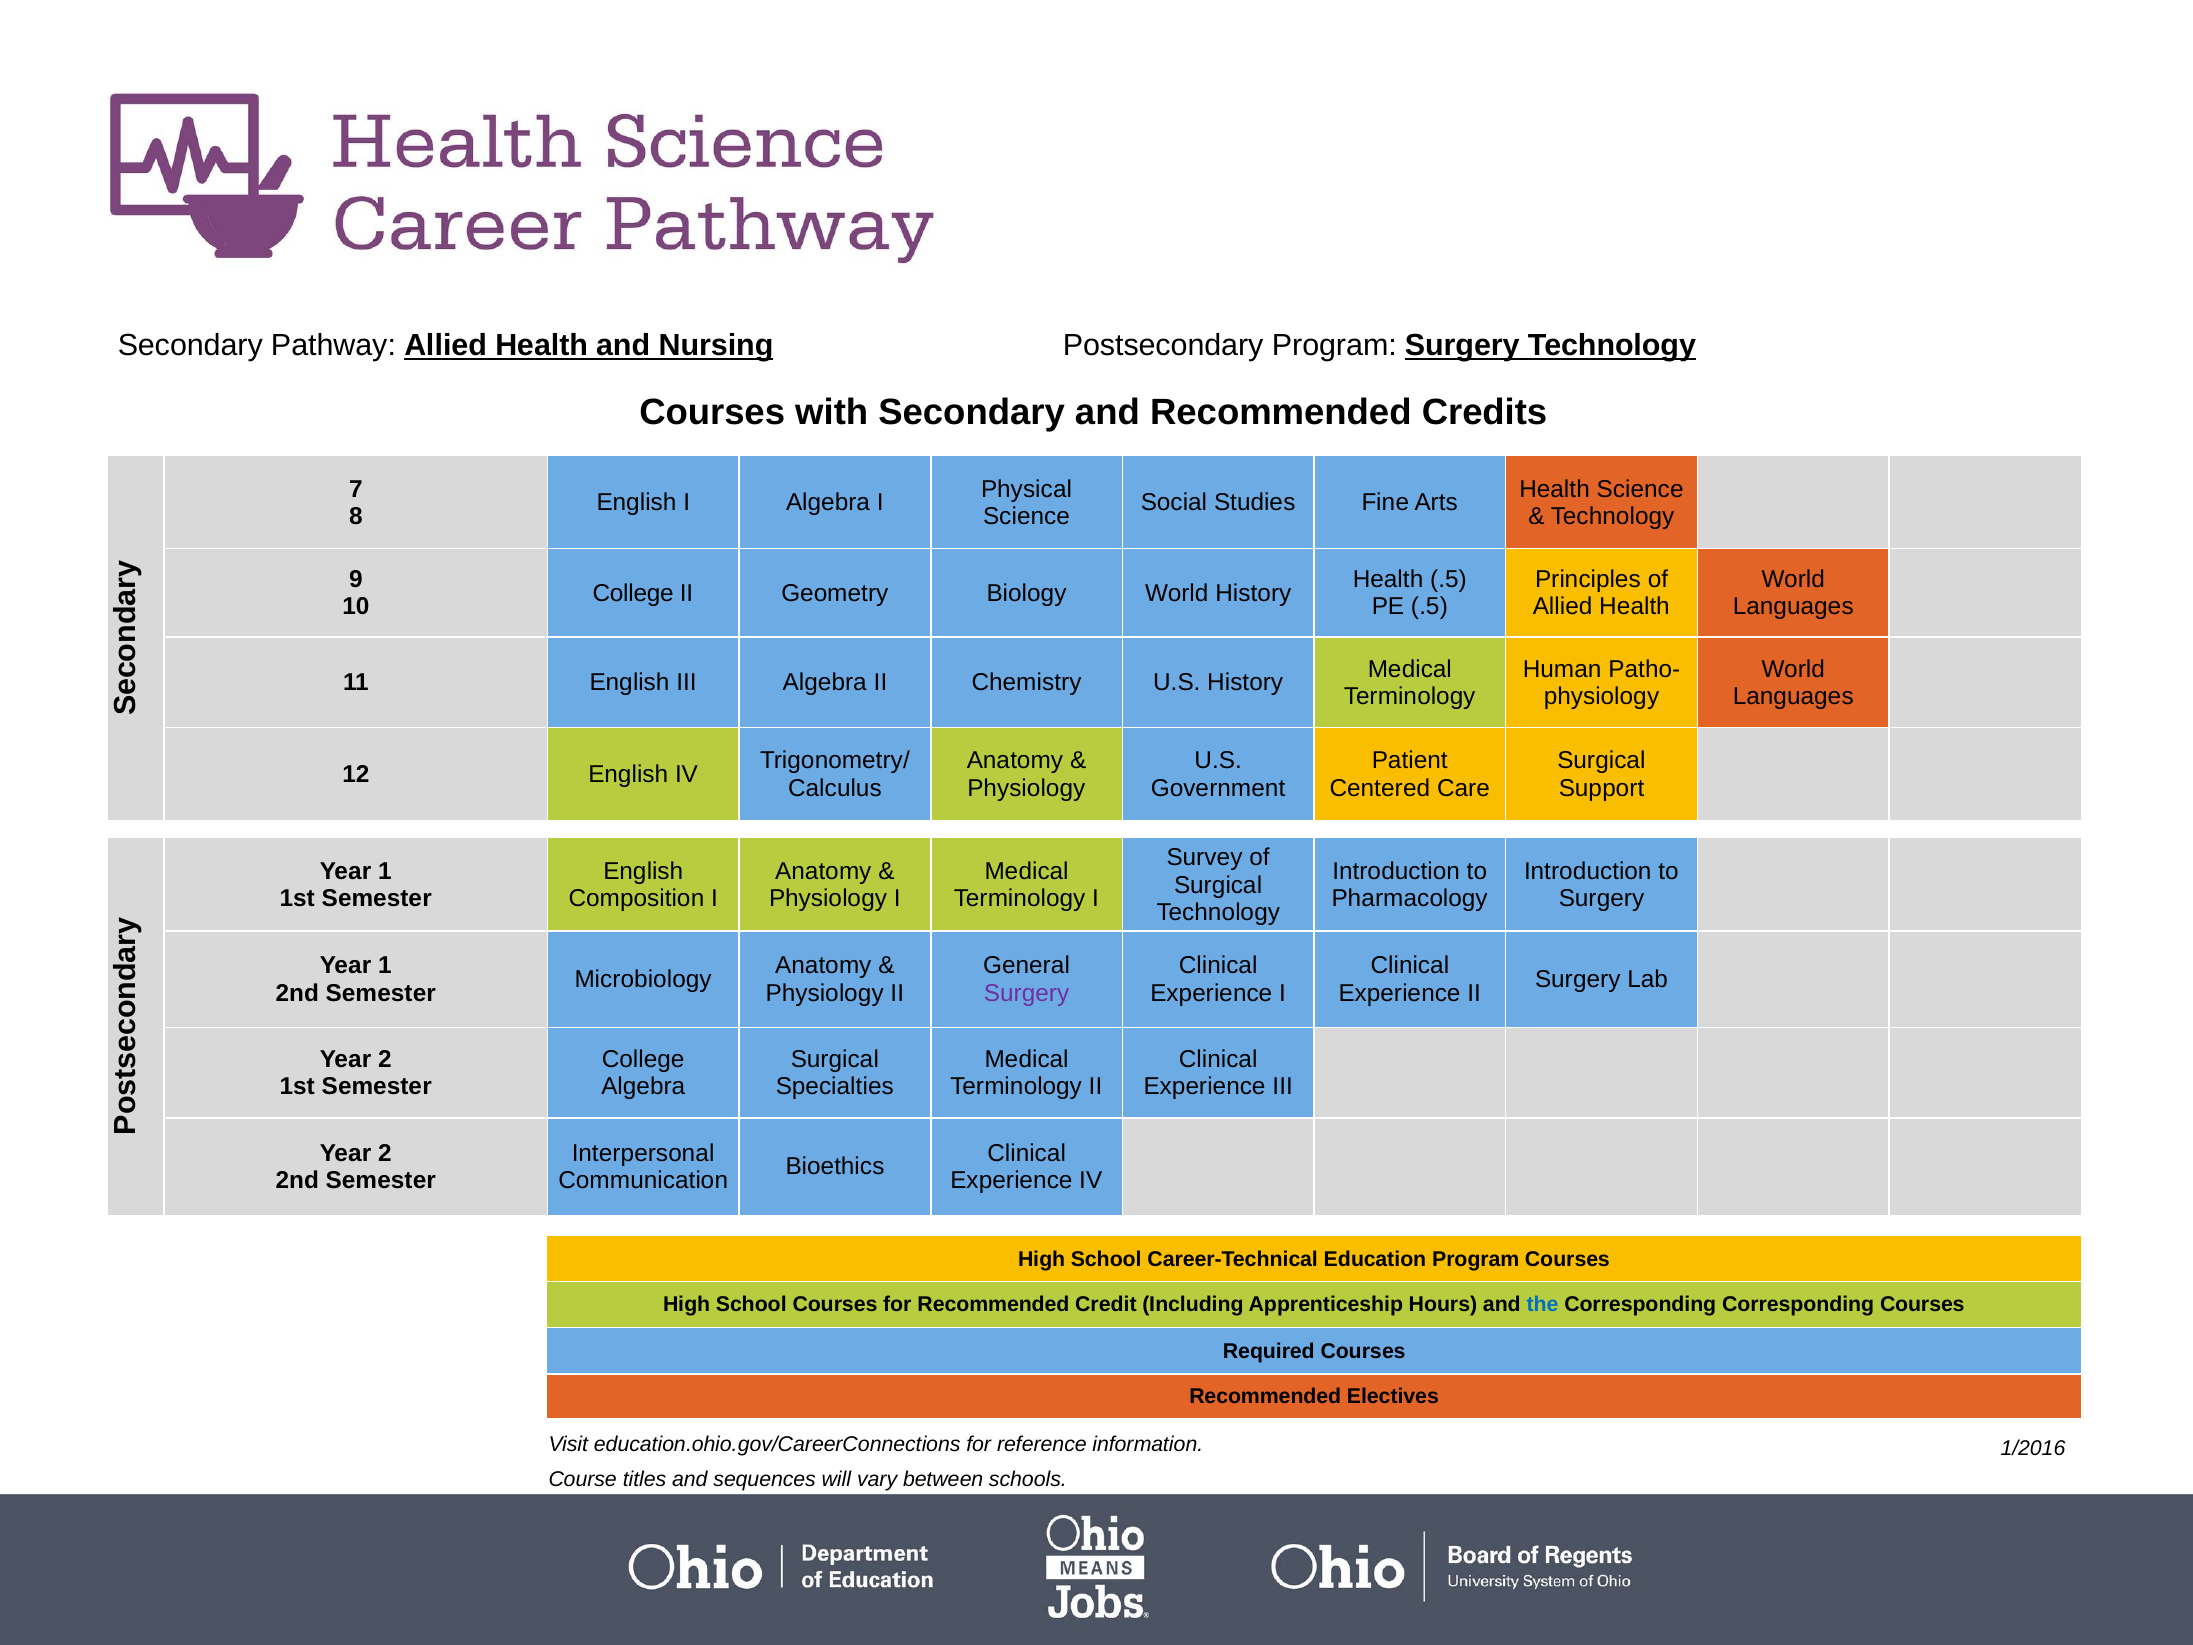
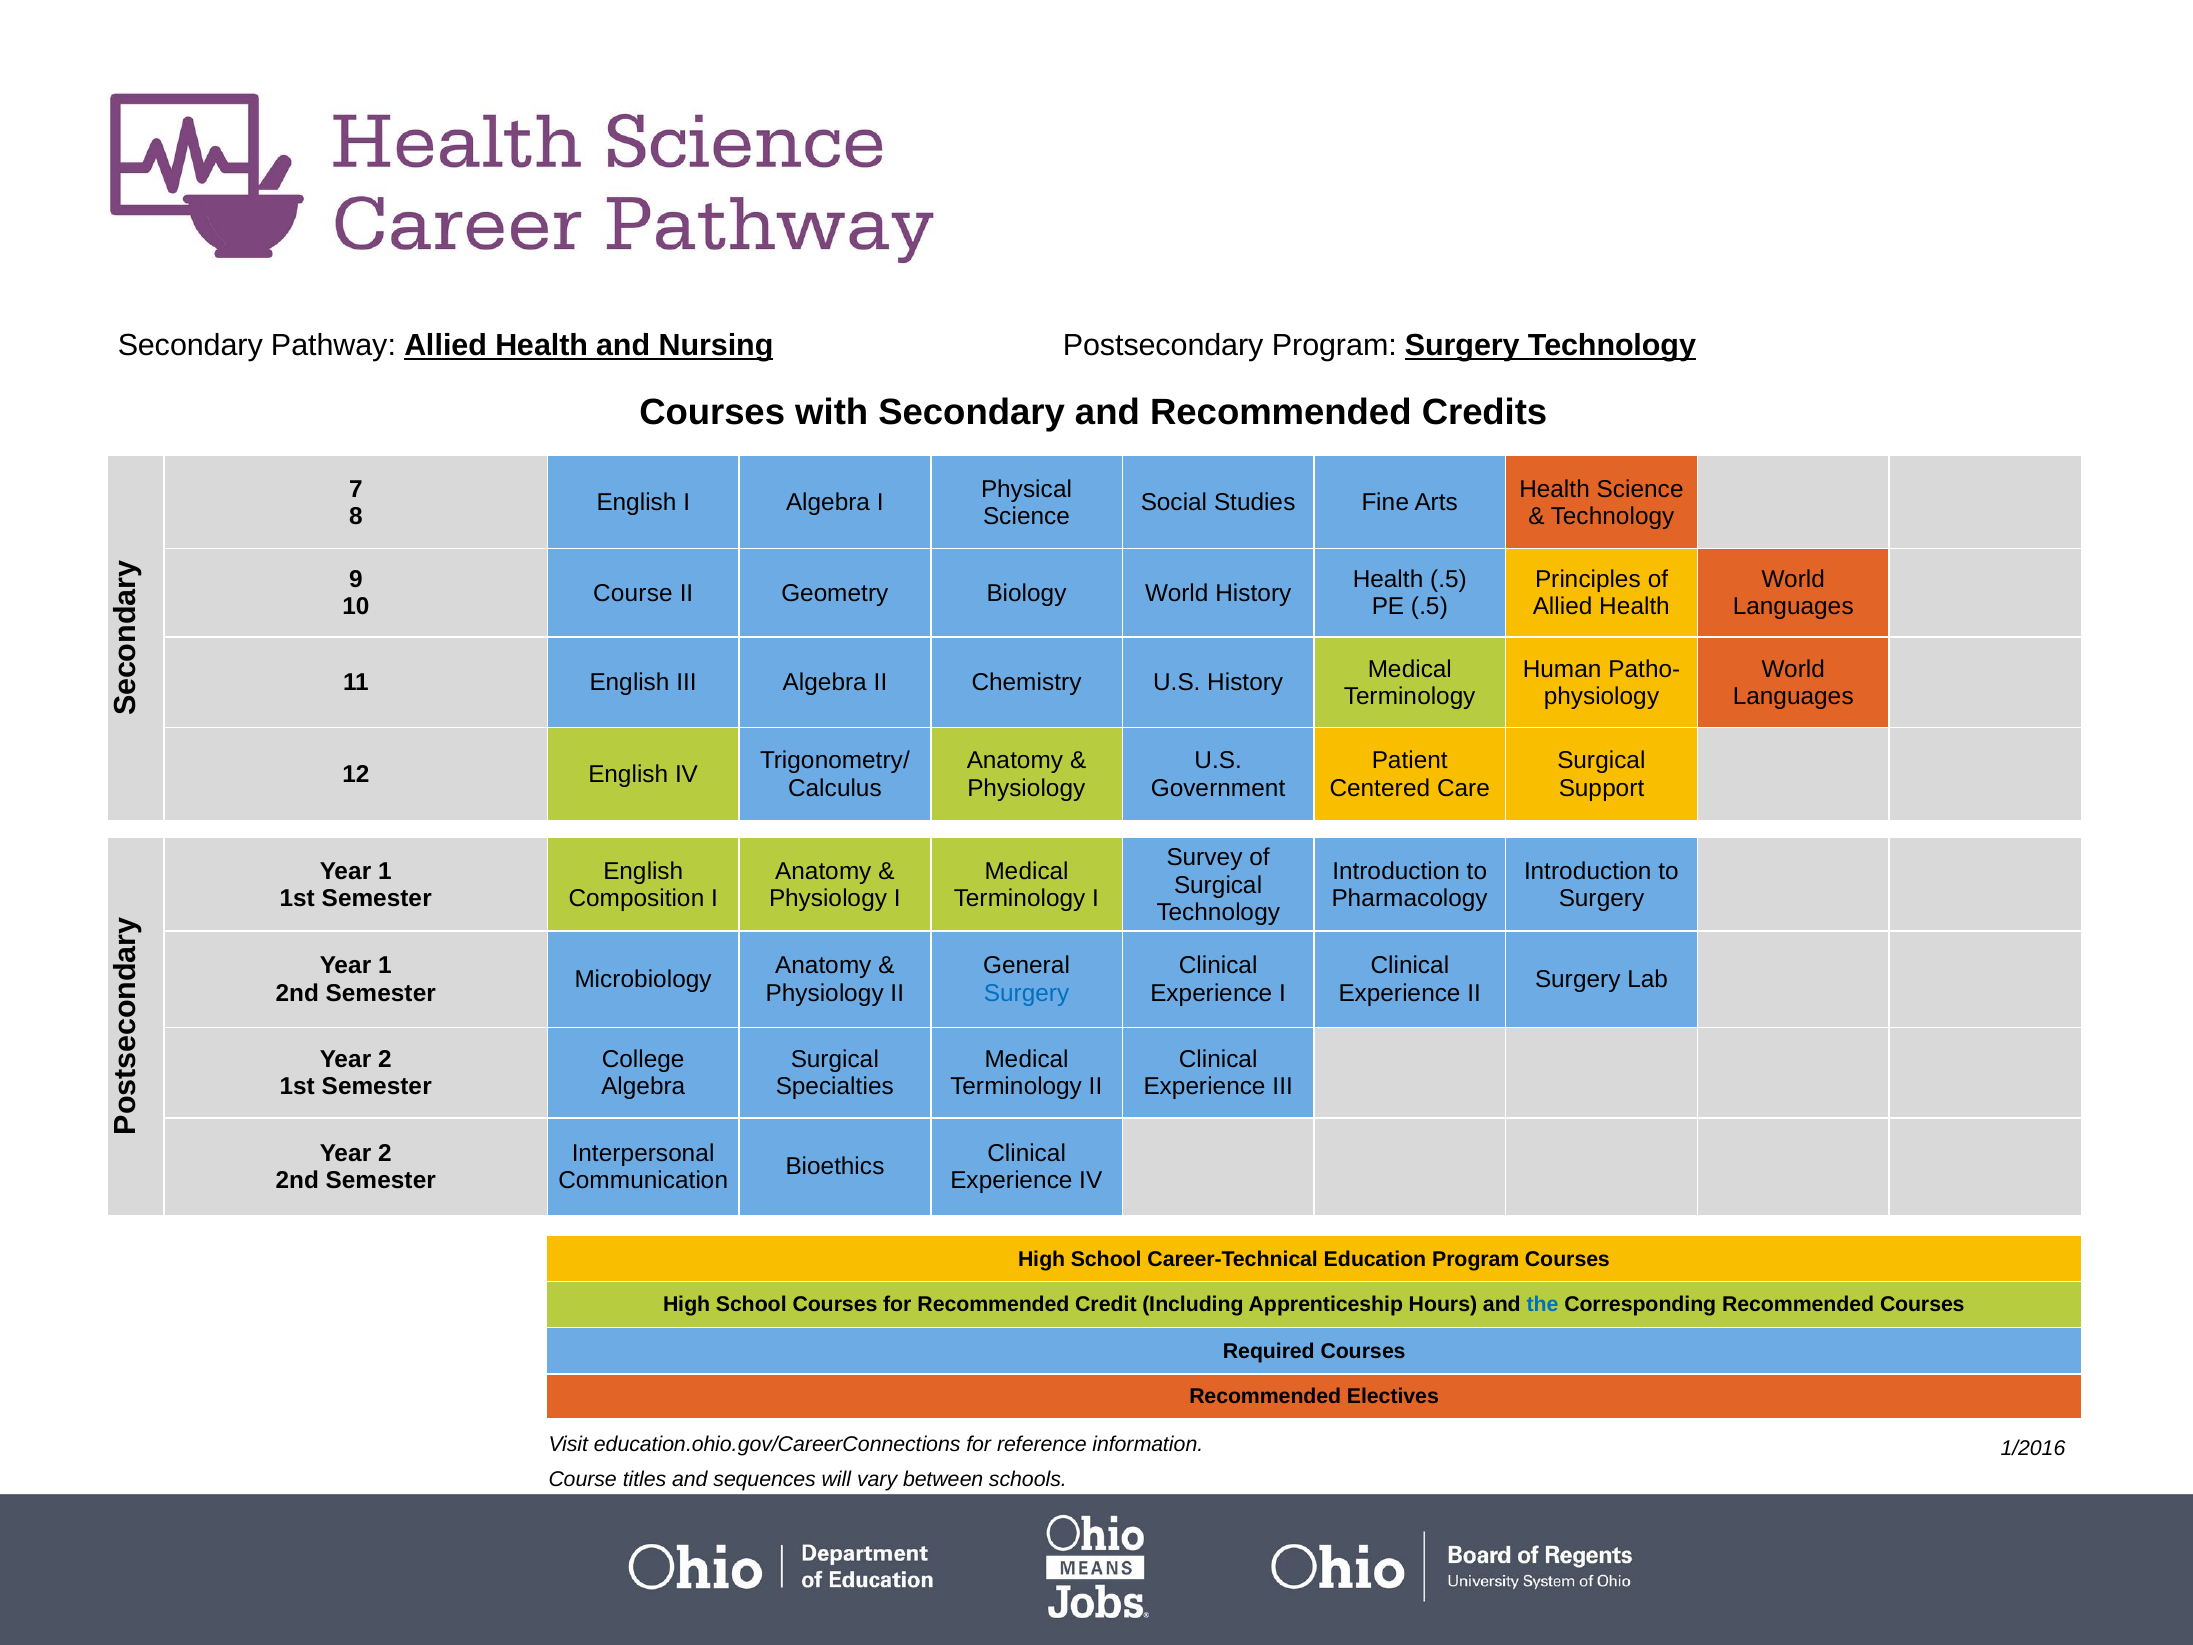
College: College -> Course (633, 593)
Surgery colour: purple -> blue (1027, 993)
Corresponding Corresponding: Corresponding -> Recommended (1798, 1305)
